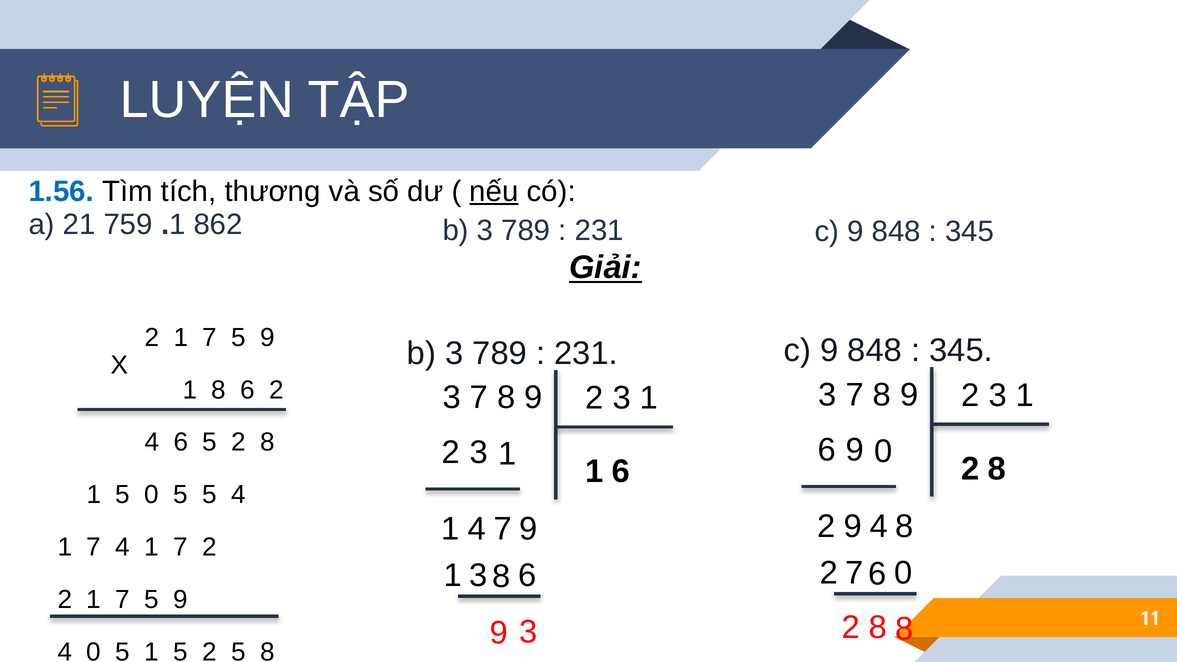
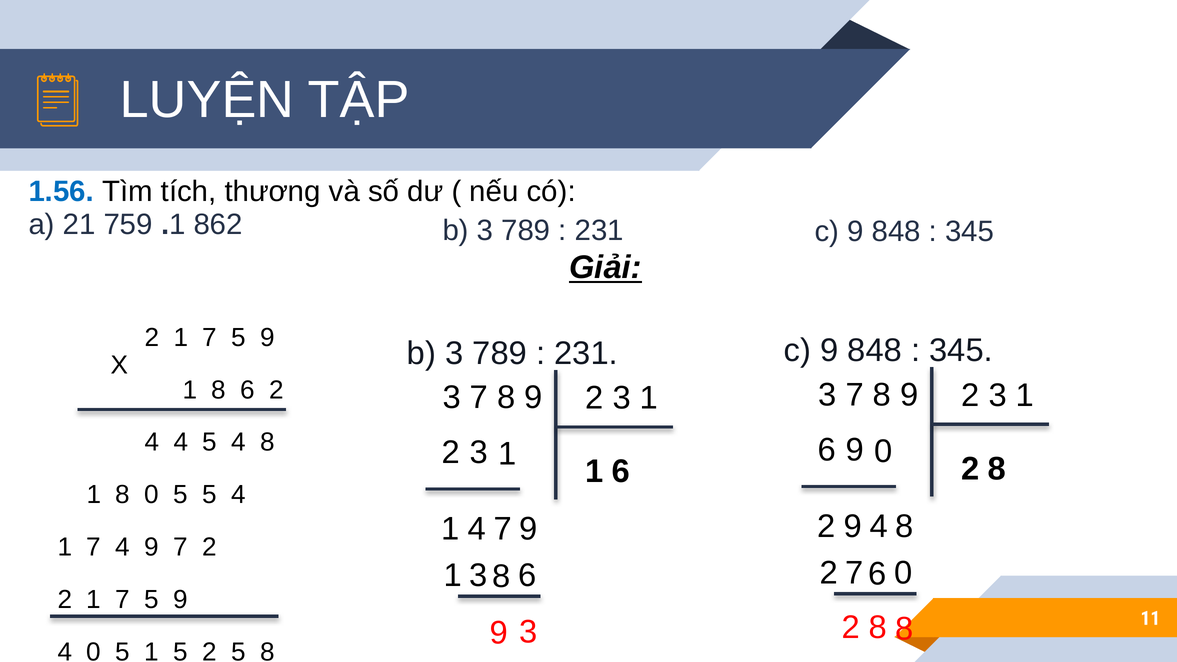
nếu underline: present -> none (494, 191)
4 6: 6 -> 4 (181, 442)
2: 2 -> 4 (239, 442)
5: 5 -> 8 (123, 495)
7 4 1: 1 -> 9 (152, 547)
